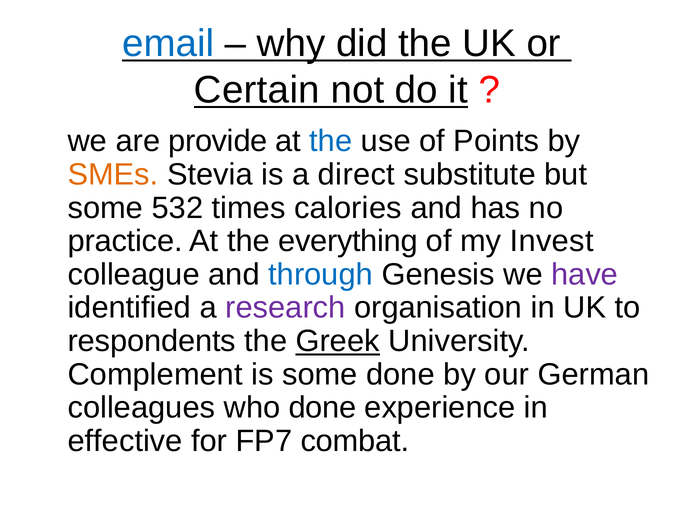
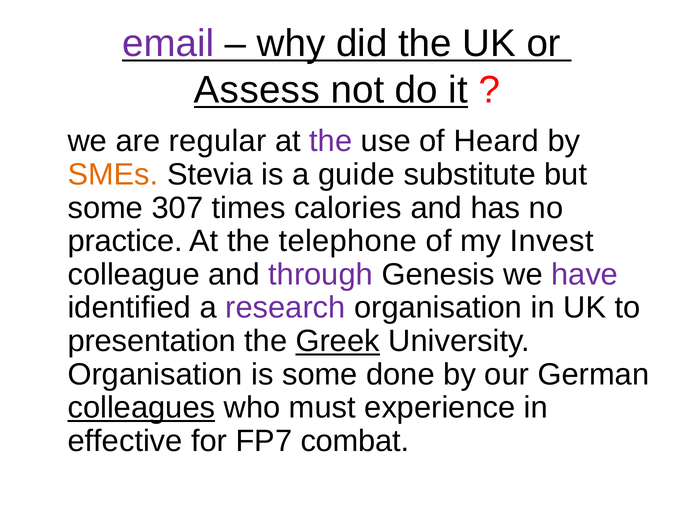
email colour: blue -> purple (168, 44)
Certain: Certain -> Assess (257, 90)
provide: provide -> regular (218, 141)
the colour: blue -> purple (331, 141)
Points: Points -> Heard (496, 141)
direct: direct -> guide (356, 175)
532: 532 -> 307 (177, 208)
everything: everything -> telephone (348, 241)
through colour: blue -> purple (321, 275)
respondents: respondents -> presentation (152, 341)
Complement: Complement -> Organisation (155, 375)
colleagues underline: none -> present (141, 408)
who done: done -> must (322, 408)
